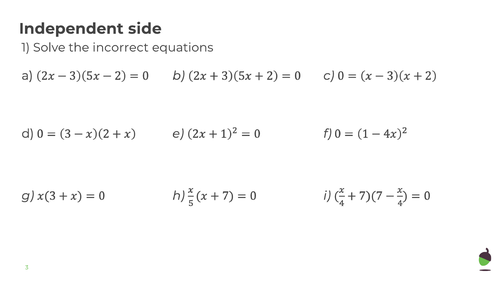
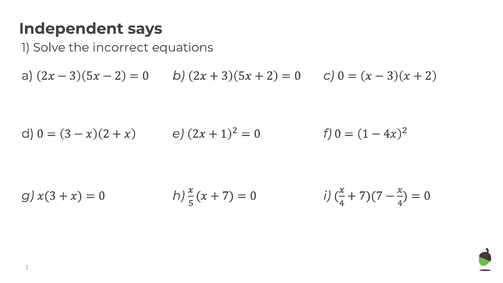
side: side -> says (145, 29)
